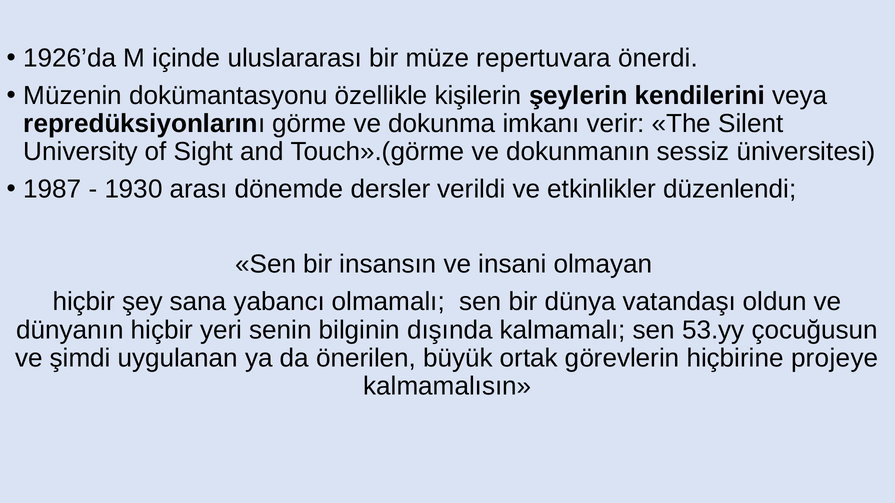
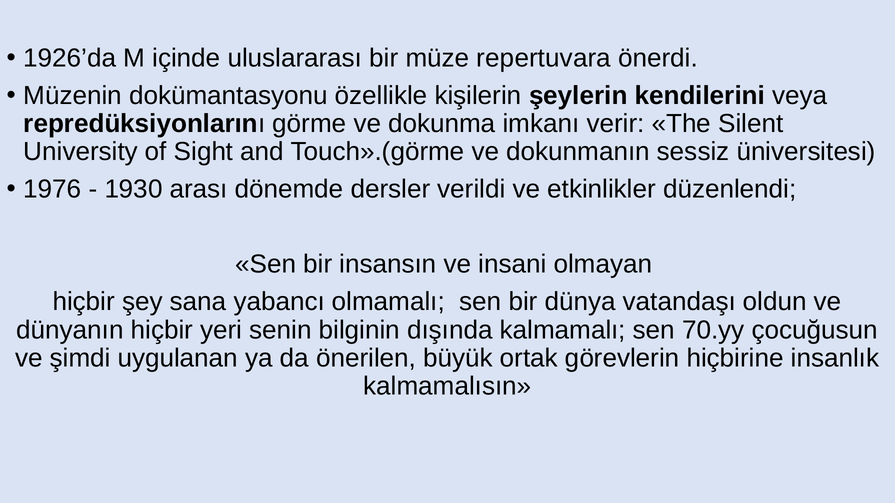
1987: 1987 -> 1976 (52, 189)
53.yy: 53.yy -> 70.yy (713, 330)
projeye: projeye -> insanlık (835, 358)
